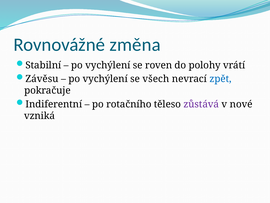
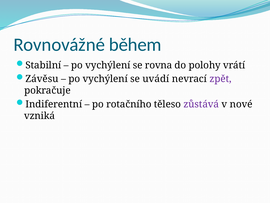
změna: změna -> během (135, 45)
roven: roven -> rovna (159, 65)
všech: všech -> uvádí (156, 79)
zpět colour: blue -> purple (220, 79)
